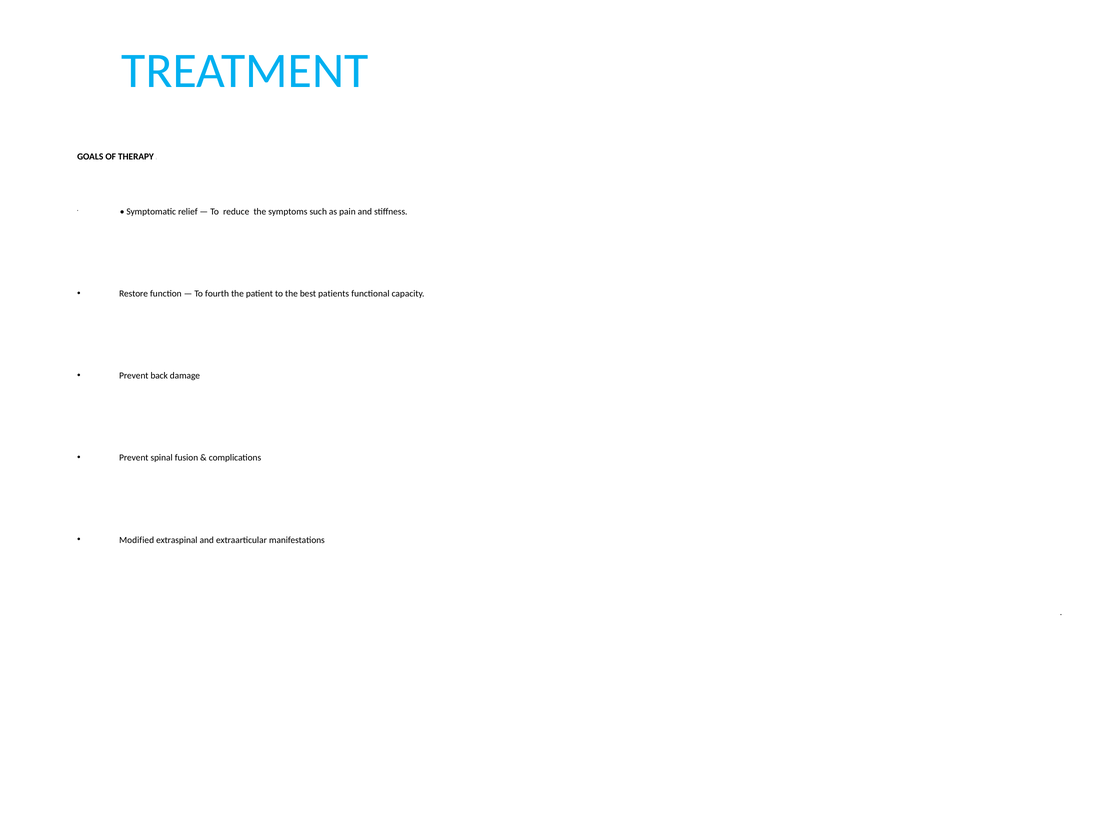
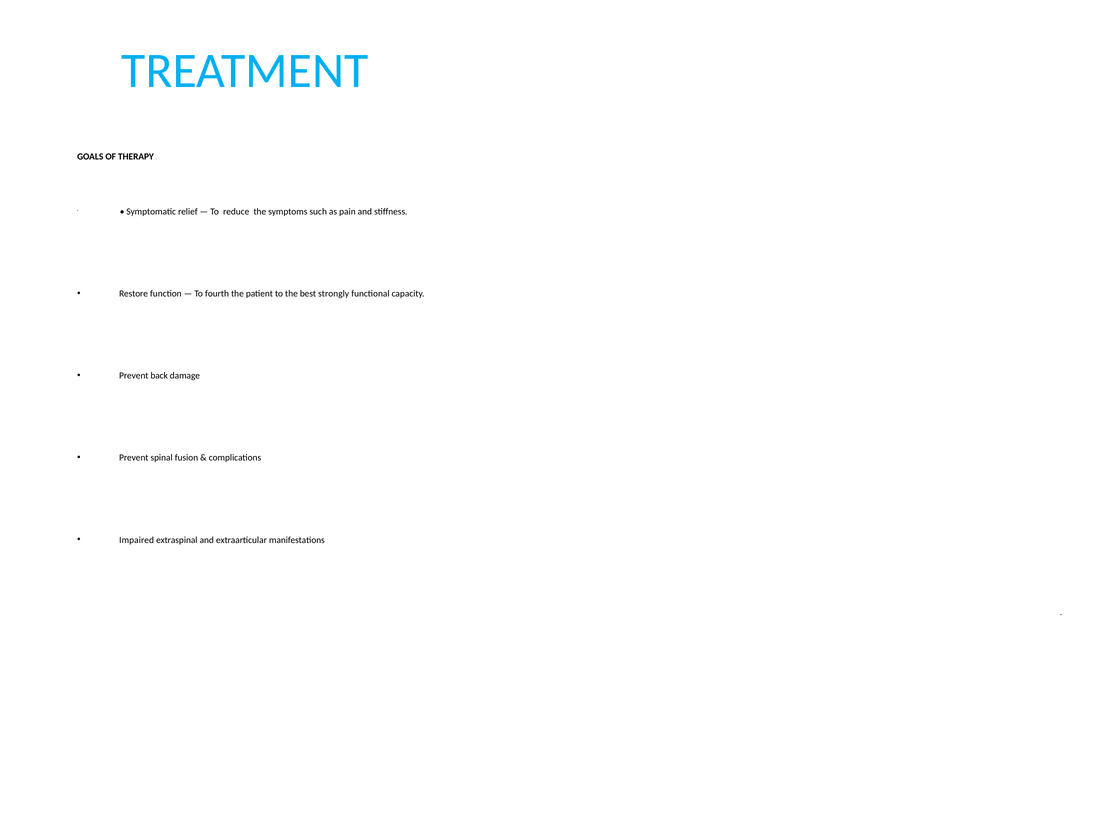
patients: patients -> strongly (334, 293)
Modified: Modified -> Impaired (137, 539)
